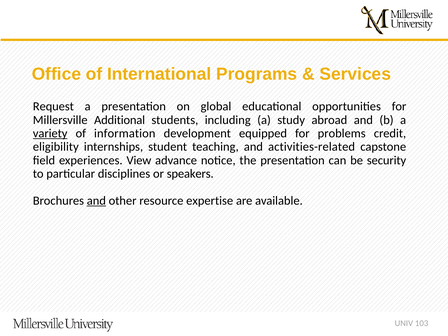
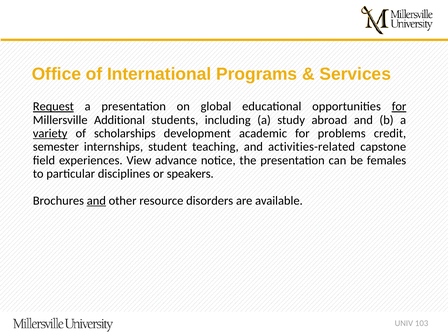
Request underline: none -> present (53, 106)
for underline: none -> present (399, 106)
information: information -> scholarships (125, 133)
equipped: equipped -> academic (263, 133)
eligibility: eligibility -> semester (56, 147)
security: security -> females (387, 160)
expertise: expertise -> disorders (210, 201)
